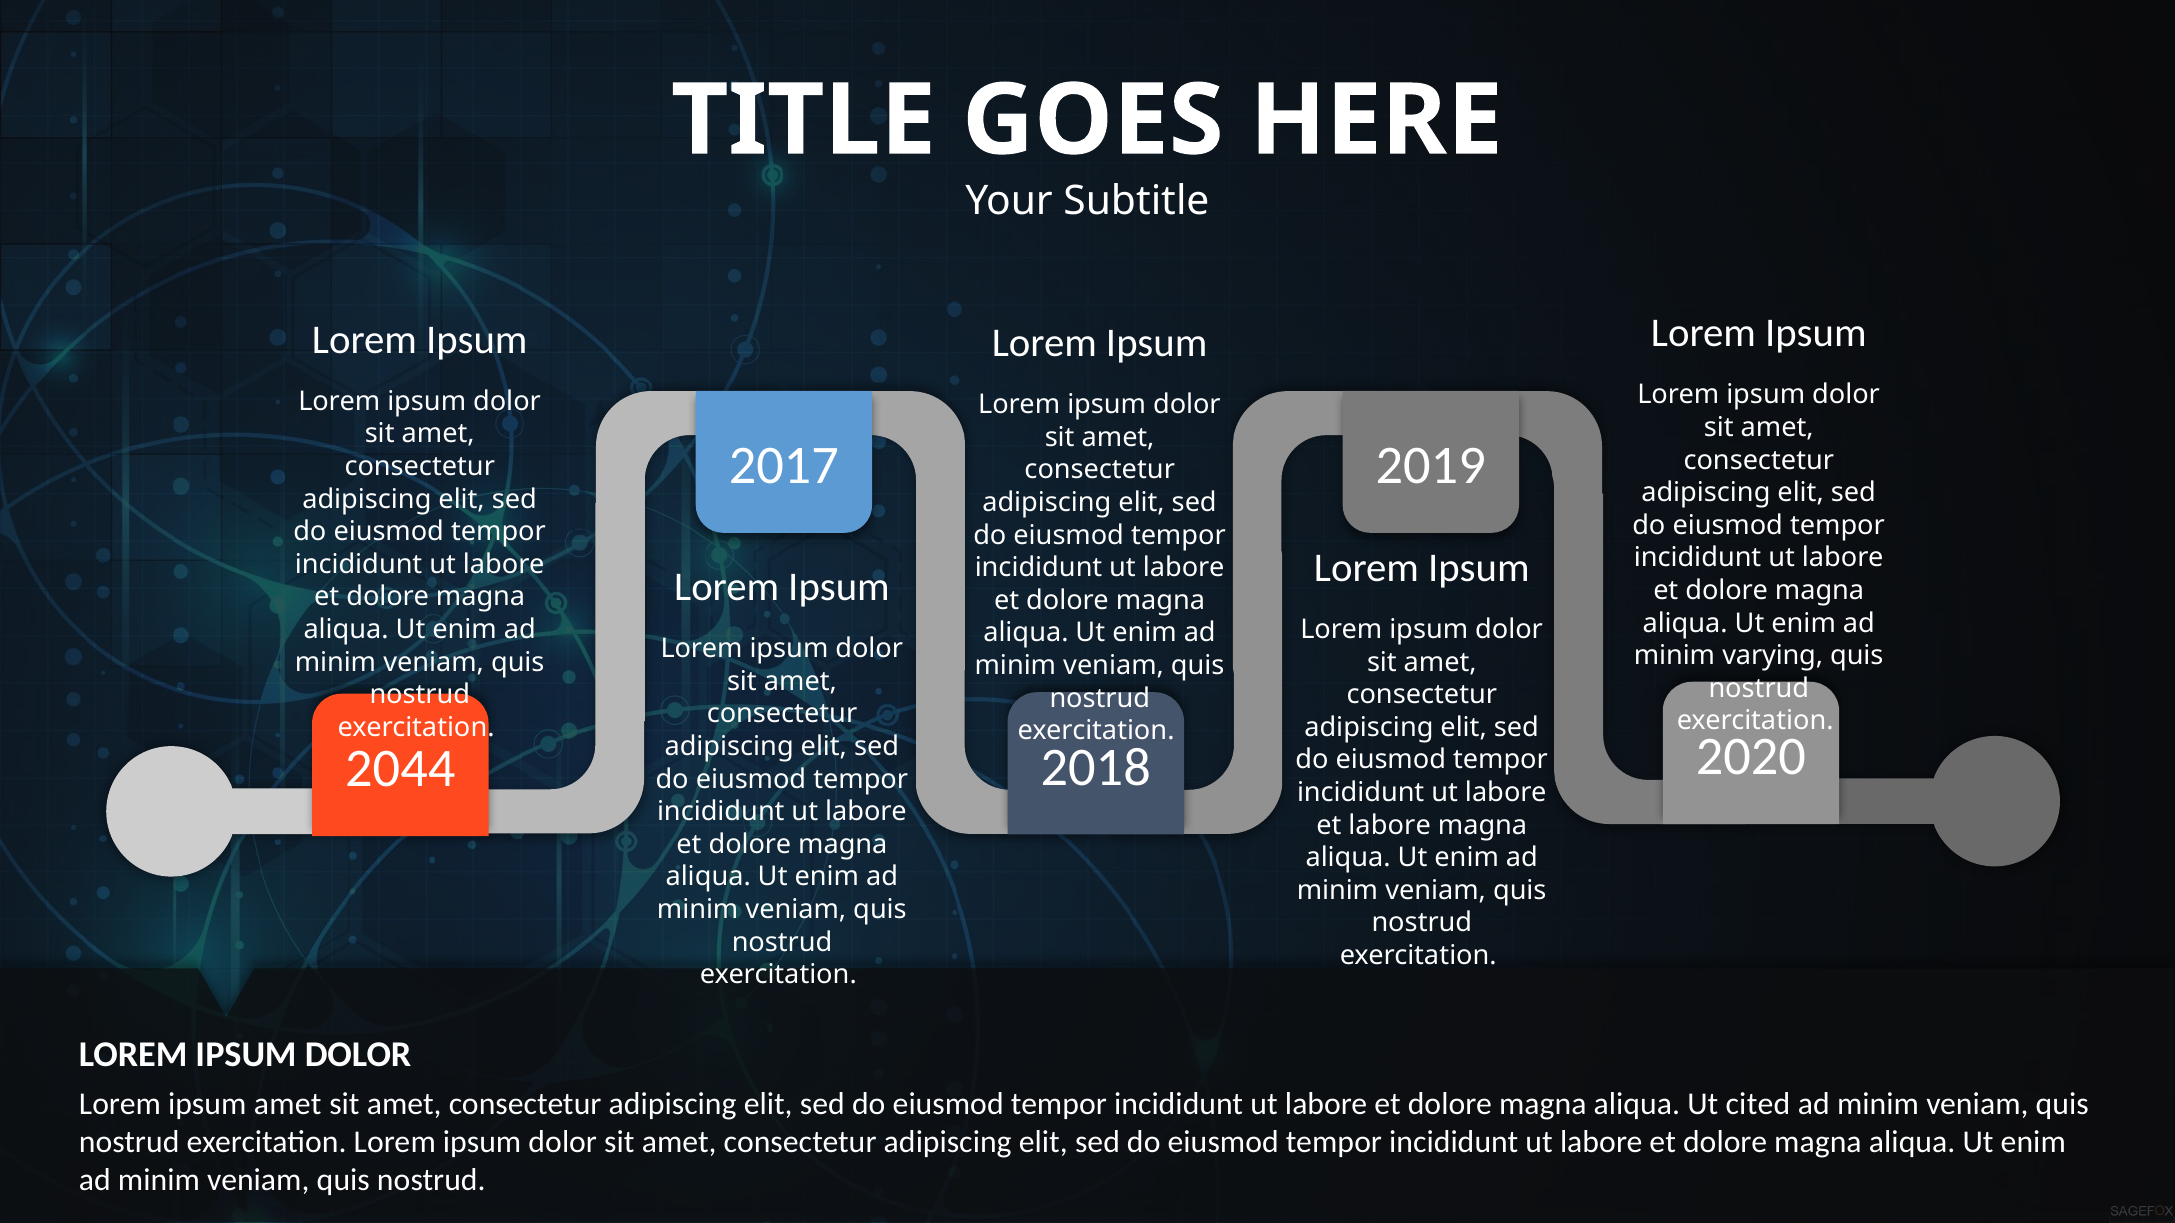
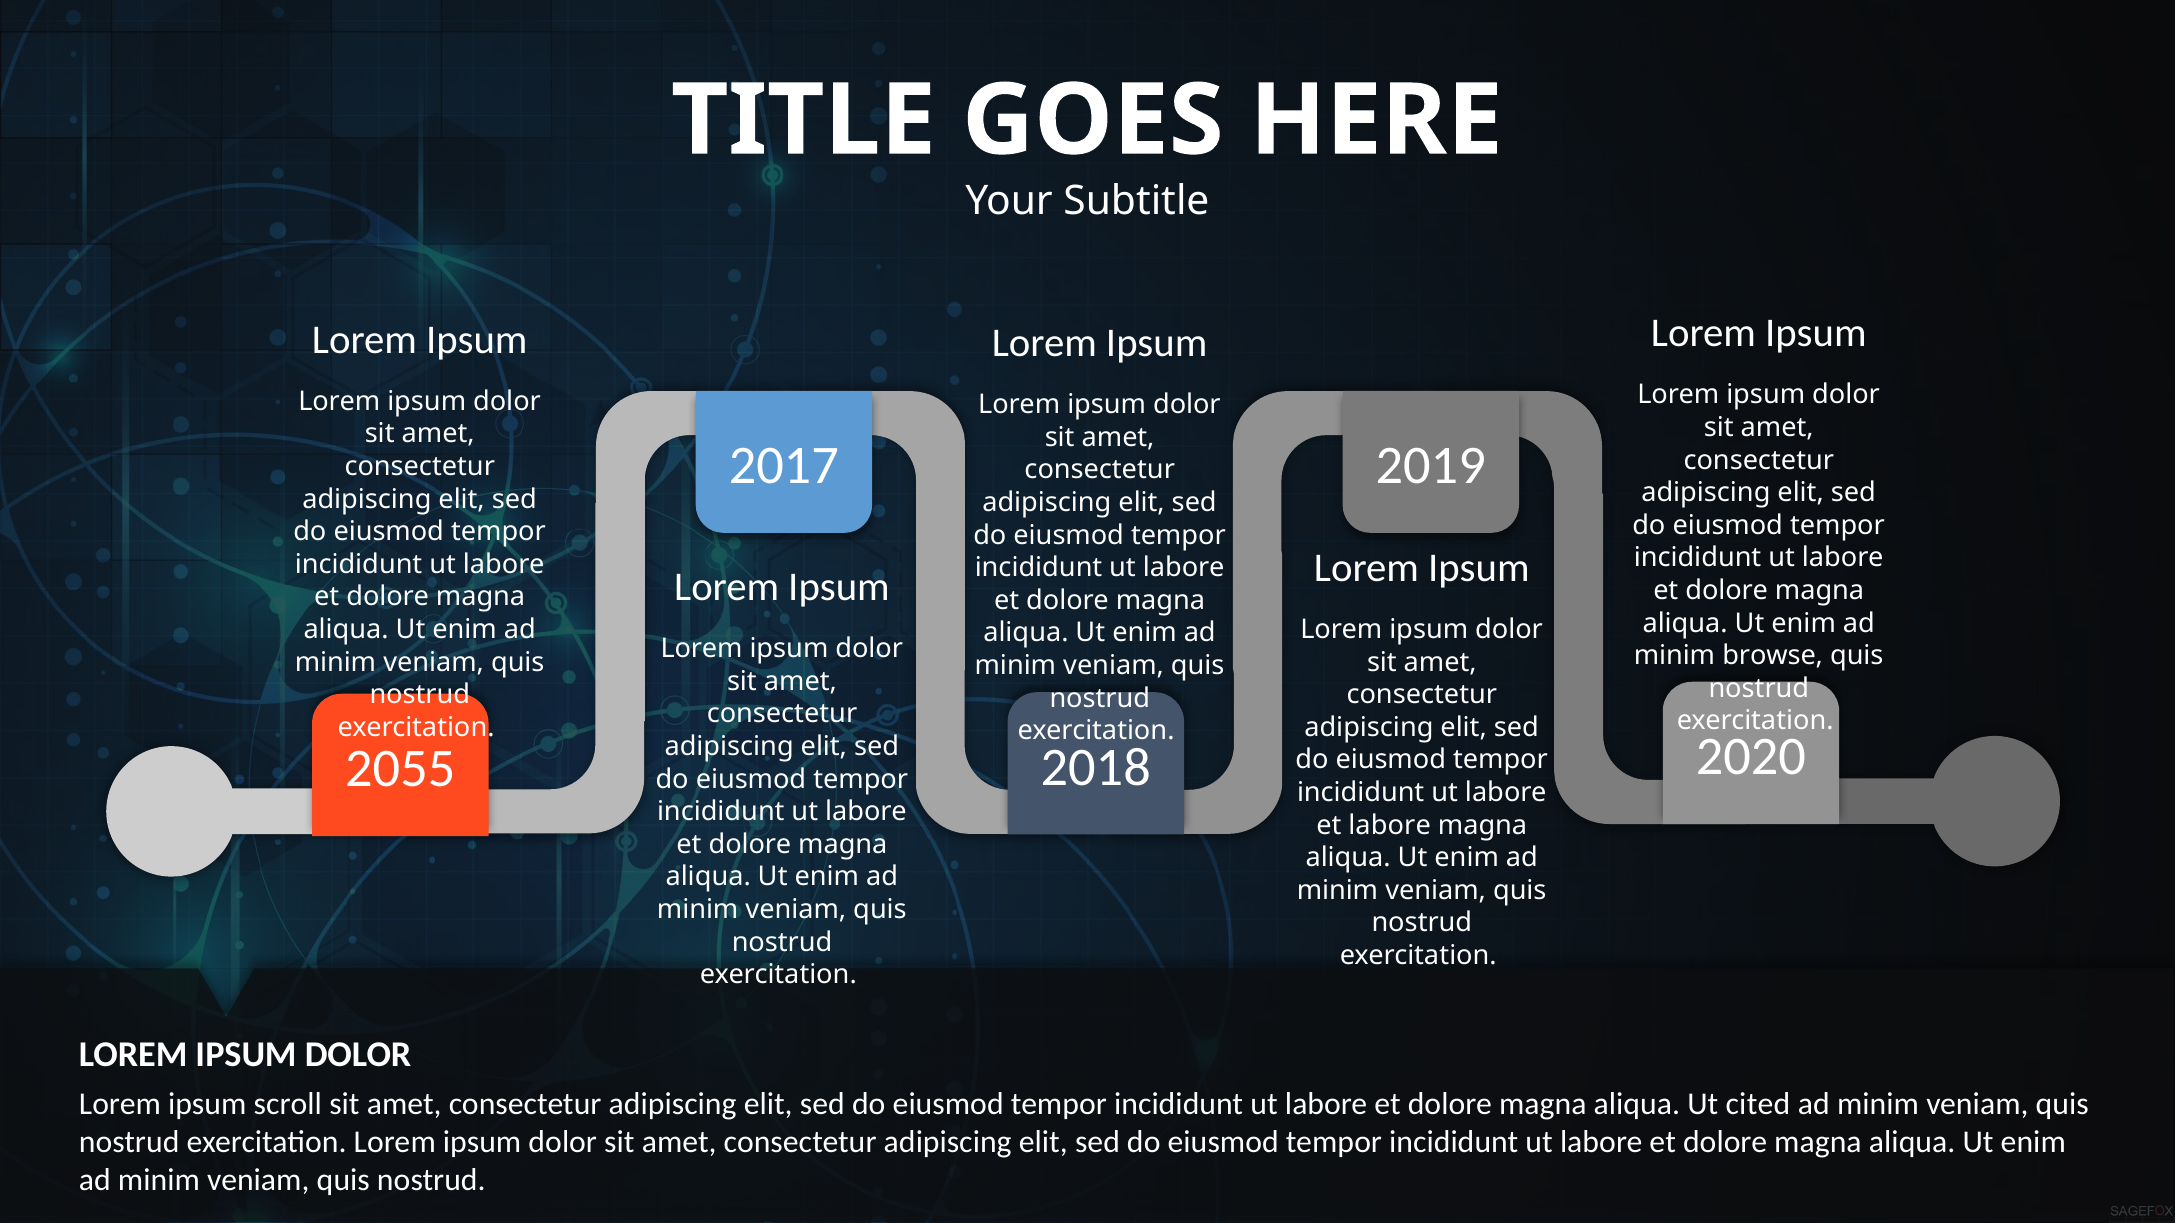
varying: varying -> browse (1773, 656)
2044: 2044 -> 2055 (400, 769)
ipsum amet: amet -> scroll (288, 1104)
